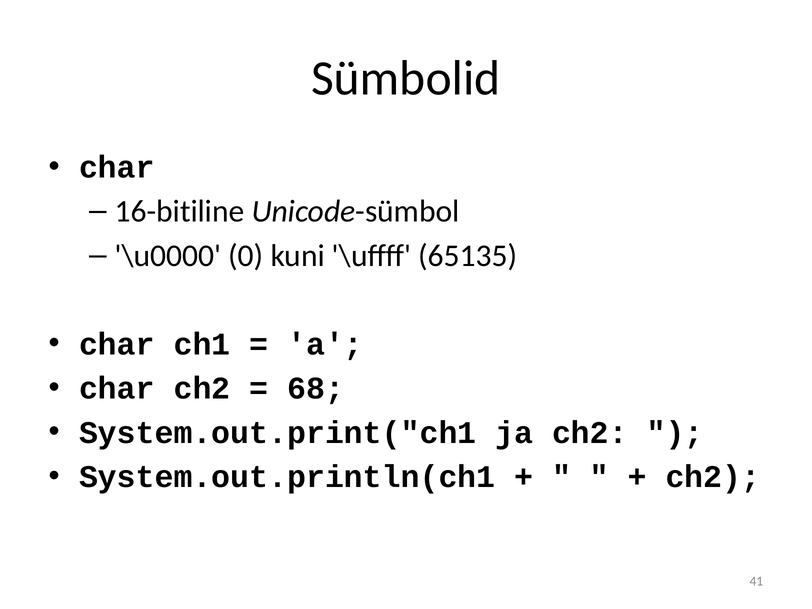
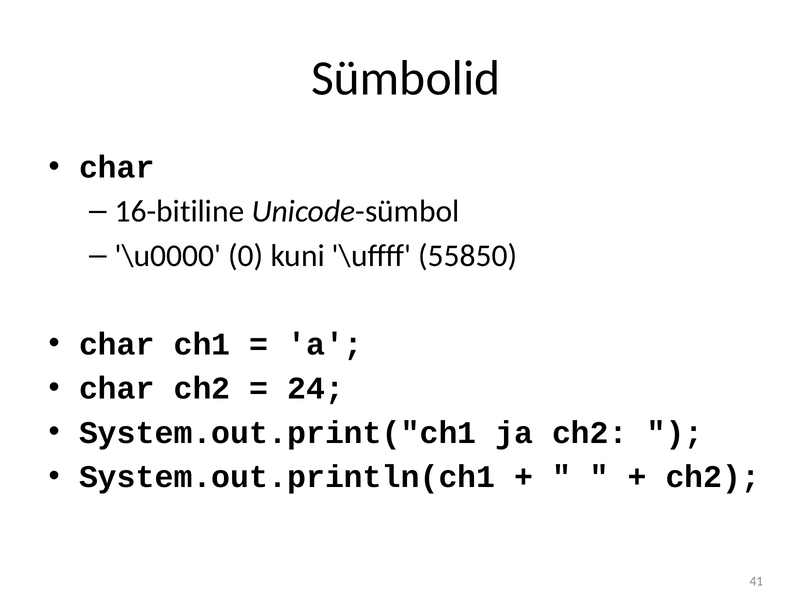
65135: 65135 -> 55850 (468, 256)
68: 68 -> 24 (316, 389)
